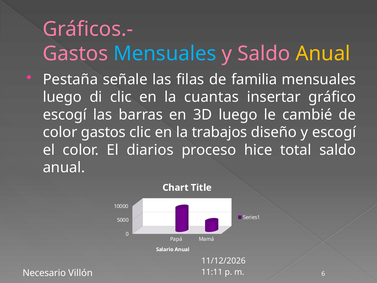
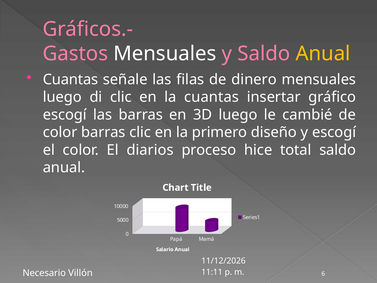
Mensuales colour: light blue -> white (165, 54)
Pestaña: Pestaña -> Cuantas (70, 79)
familia: familia -> dinero (254, 79)
color gastos: gastos -> barras (103, 132)
trabajos: trabajos -> primero (220, 132)
